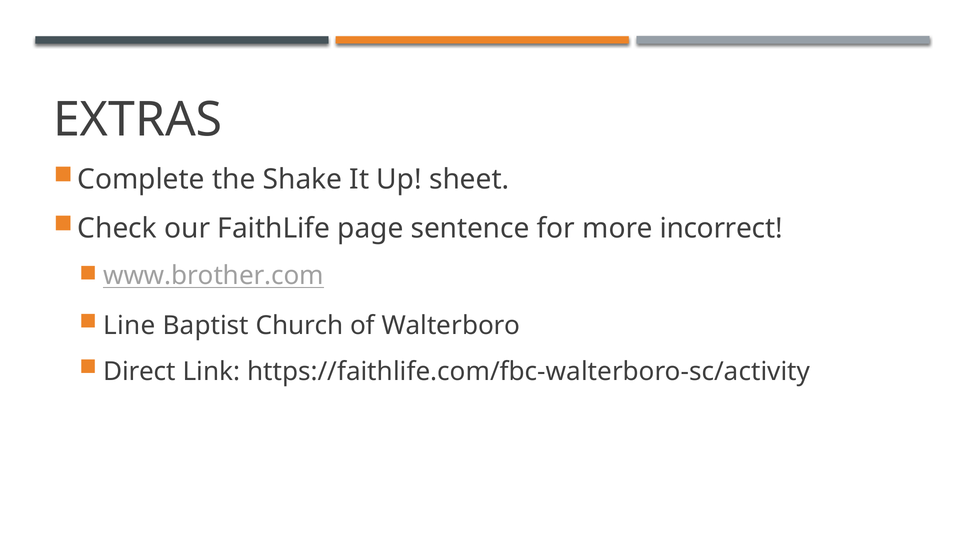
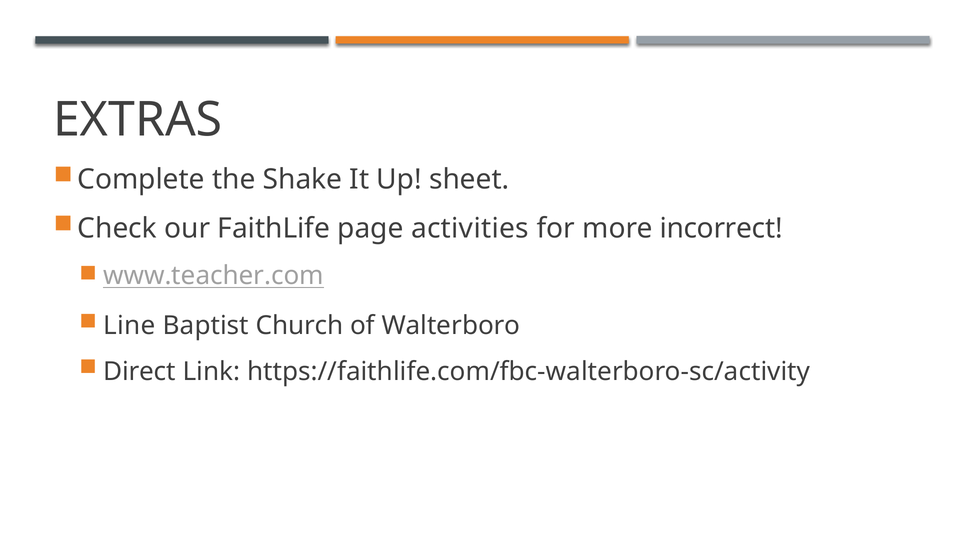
sentence: sentence -> activities (470, 228)
www.brother.com: www.brother.com -> www.teacher.com (213, 276)
